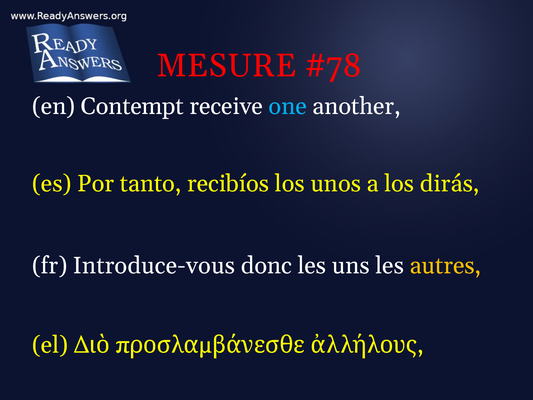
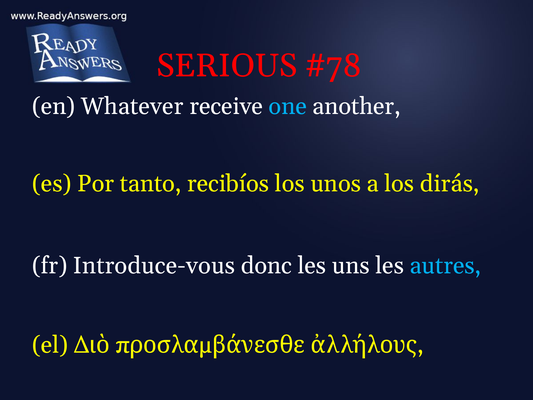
MESURE: MESURE -> SERIOUS (227, 66)
Contempt: Contempt -> Whatever (132, 106)
autres colour: yellow -> light blue (445, 266)
